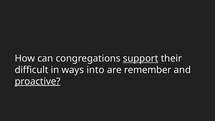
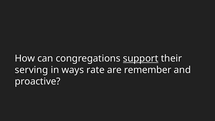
difficult: difficult -> serving (31, 70)
into: into -> rate (95, 70)
proactive underline: present -> none (38, 81)
